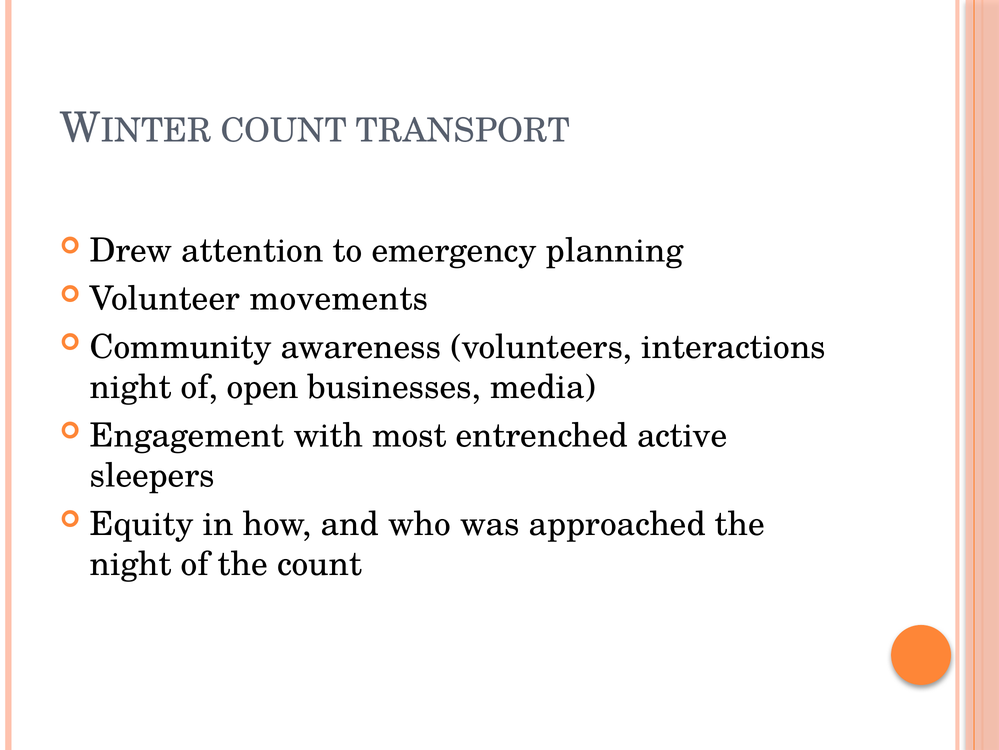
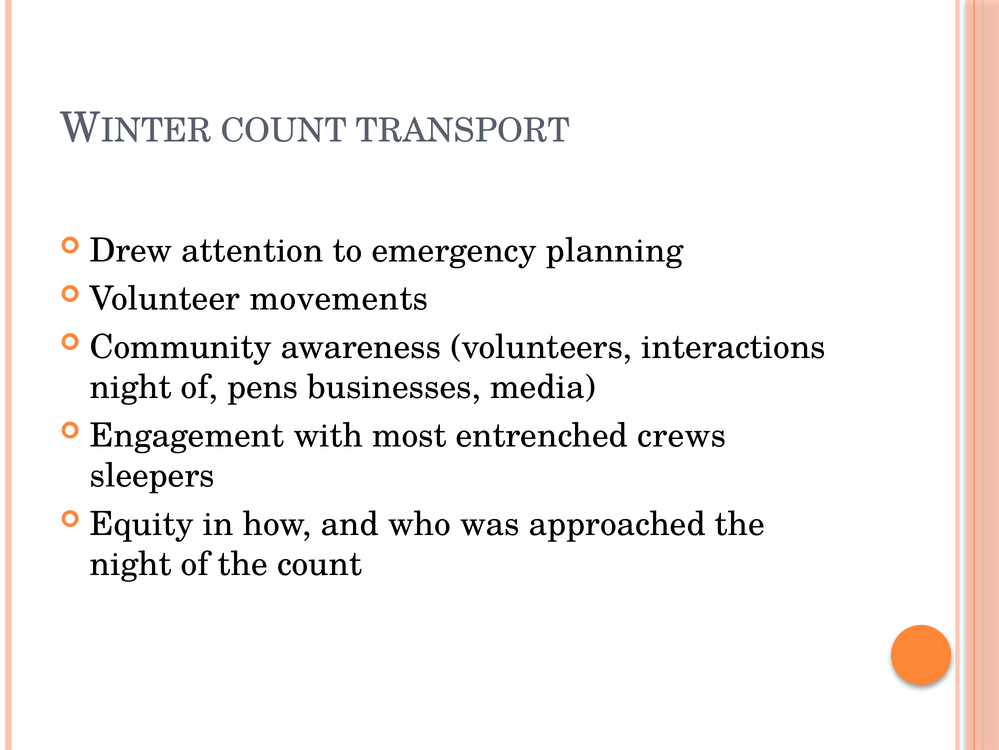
open: open -> pens (263, 387)
active: active -> crews (682, 435)
